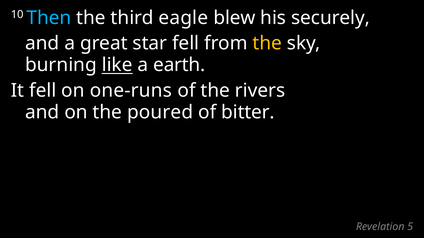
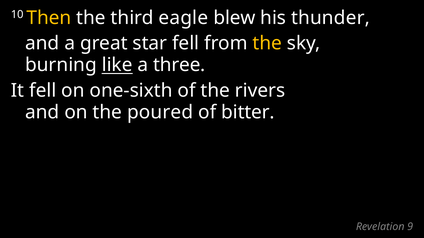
Then colour: light blue -> yellow (49, 18)
securely: securely -> thunder (330, 18)
earth: earth -> three (179, 65)
one-runs: one-runs -> one-sixth (131, 91)
5: 5 -> 9 (410, 227)
